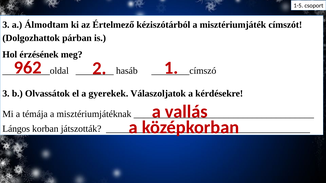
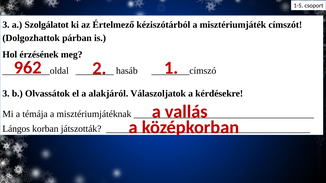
Álmodtam: Álmodtam -> Szolgálatot (47, 25)
gyerekek: gyerekek -> alakjáról (108, 94)
